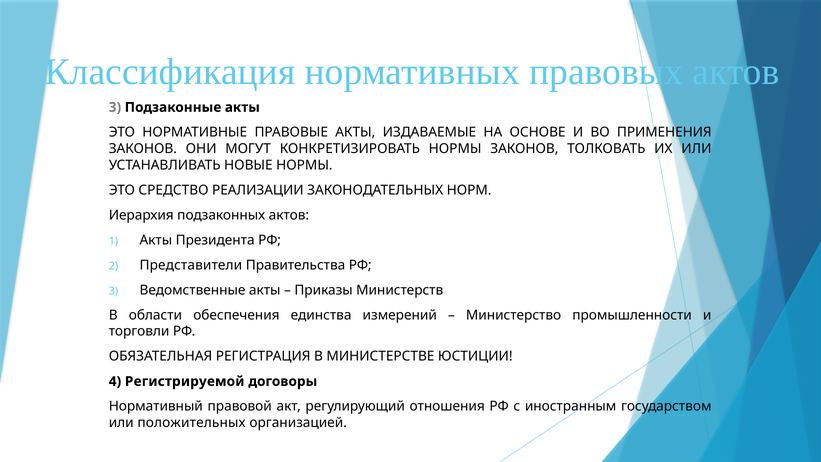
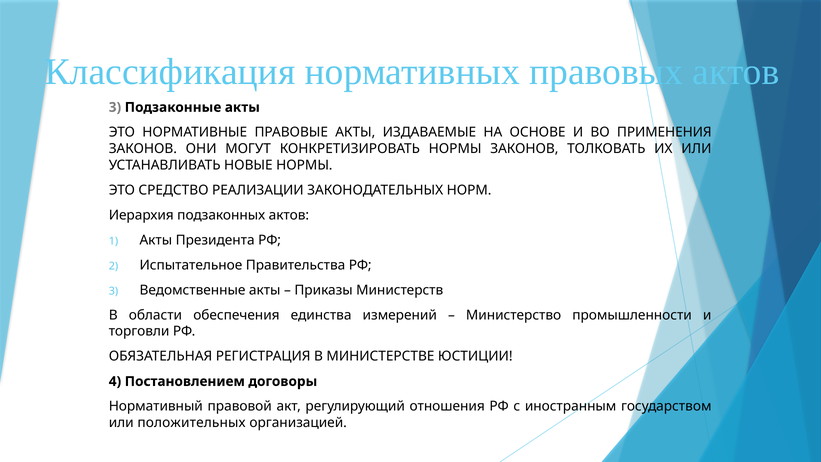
Представители: Представители -> Испытательное (191, 265)
Регистрируемой: Регистрируемой -> Постановлением (185, 381)
